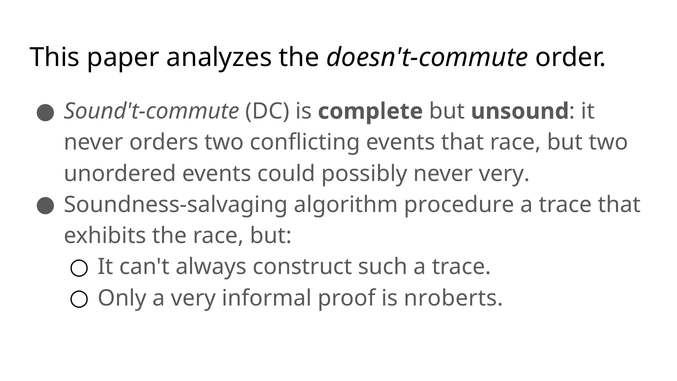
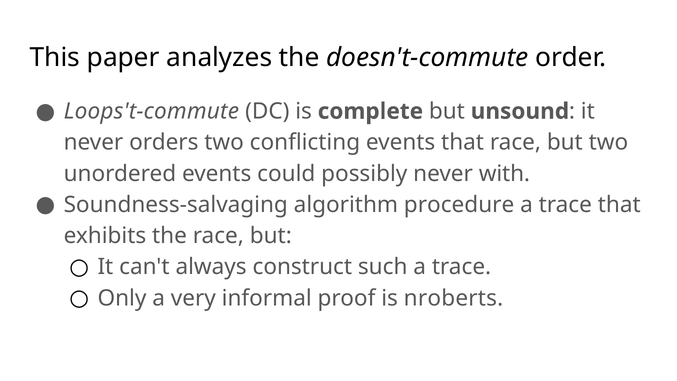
Sound't-commute: Sound't-commute -> Loops't-commute (151, 111)
never very: very -> with (504, 174)
